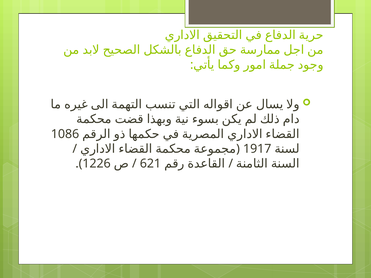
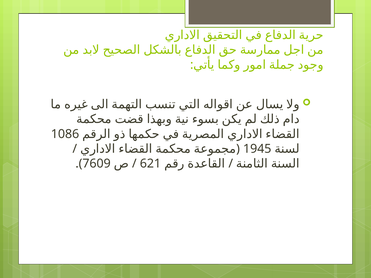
1917: 1917 -> 1945 (257, 149)
1226: 1226 -> 7609 (97, 164)
